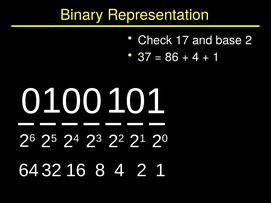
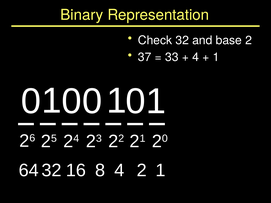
17: 17 -> 32 (182, 40)
86: 86 -> 33 (172, 57)
